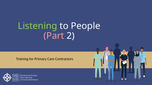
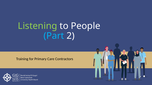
Part colour: pink -> light blue (54, 36)
